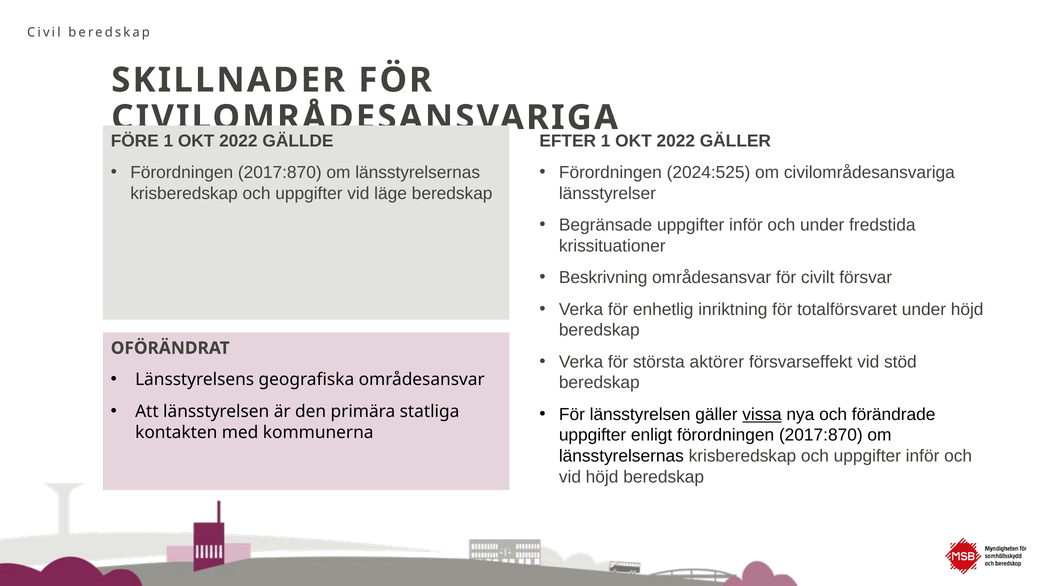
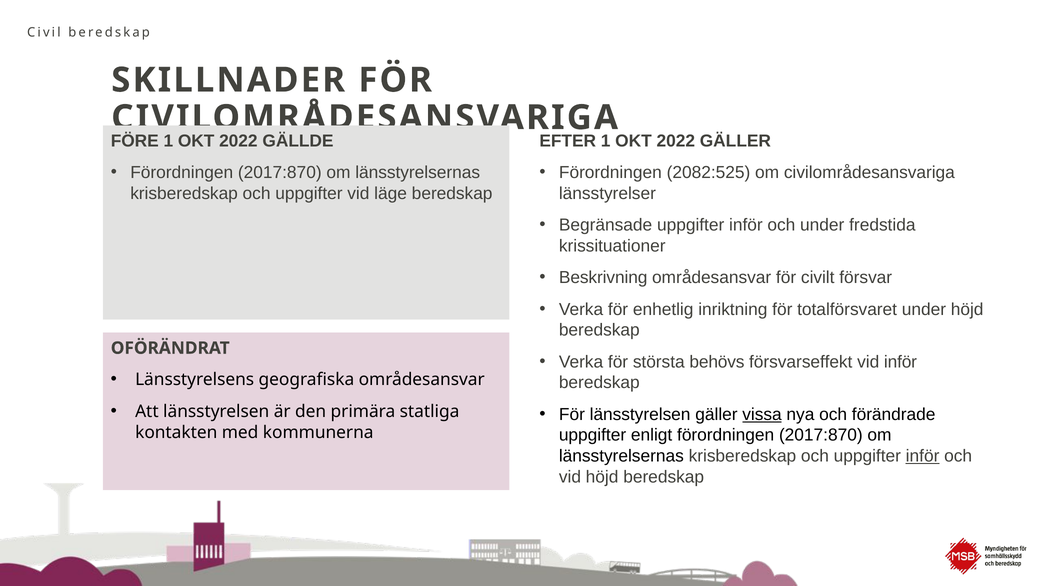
2024:525: 2024:525 -> 2082:525 (708, 172)
aktörer: aktörer -> behövs (717, 362)
vid stöd: stöd -> inför (900, 362)
inför underline: none -> present (923, 456)
